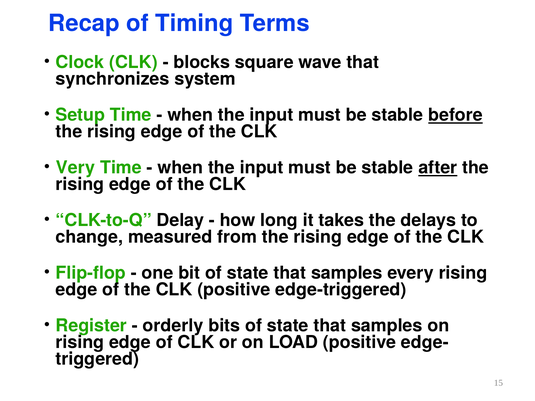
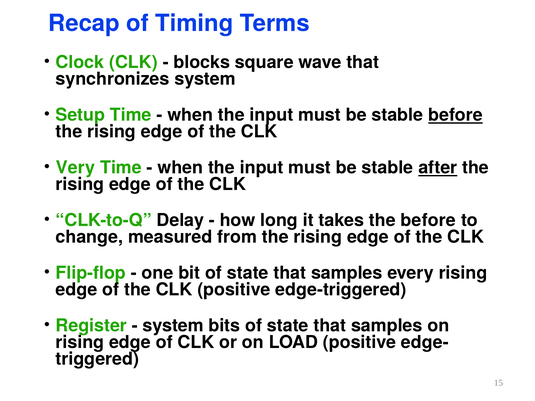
the delays: delays -> before (428, 220)
orderly: orderly -> system (173, 326)
